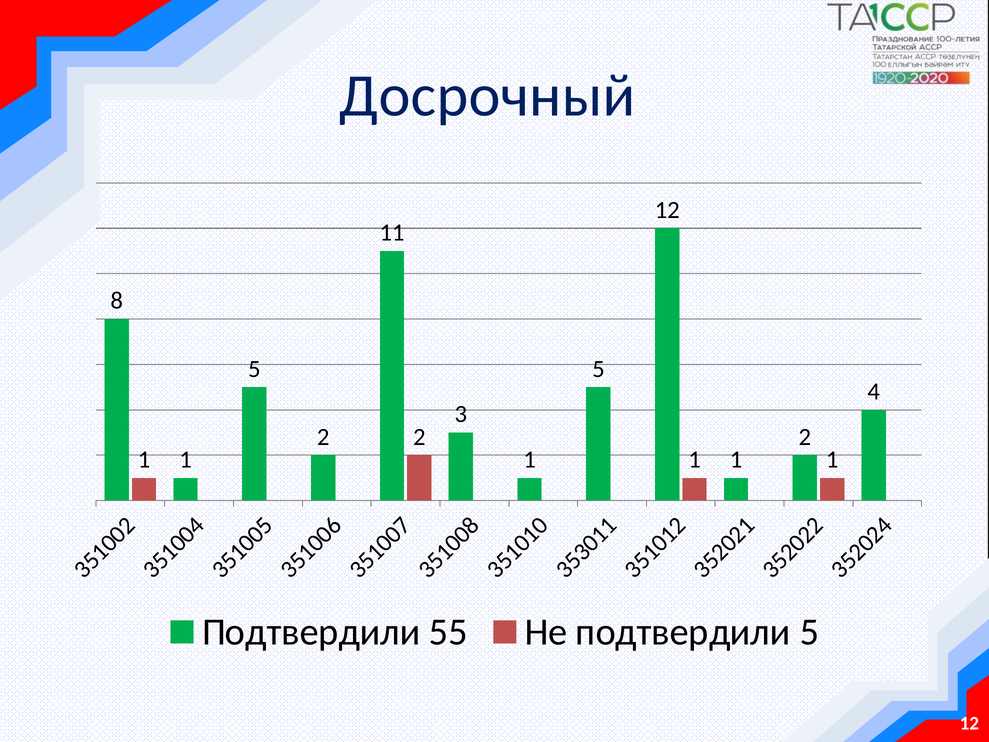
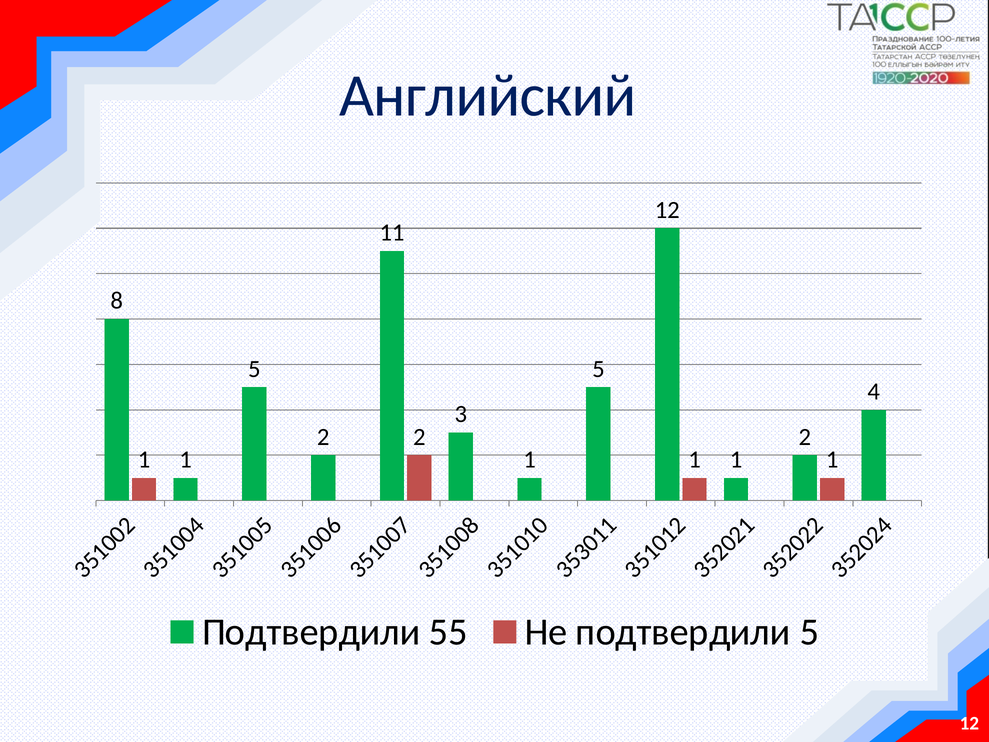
Досрочный: Досрочный -> Английский (488, 96)
